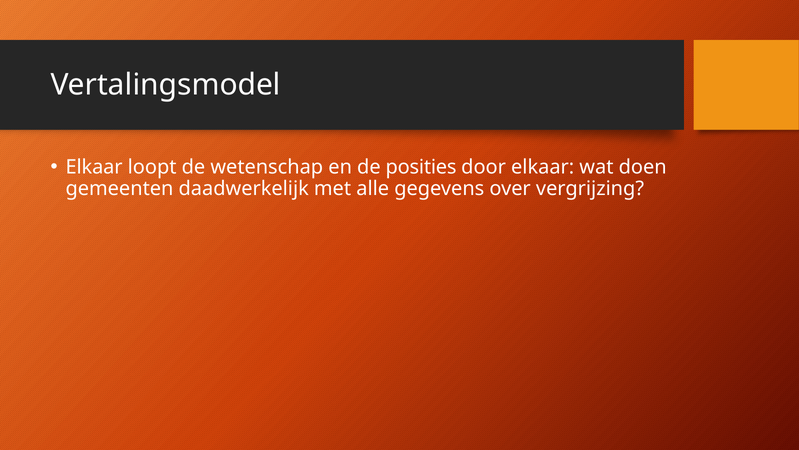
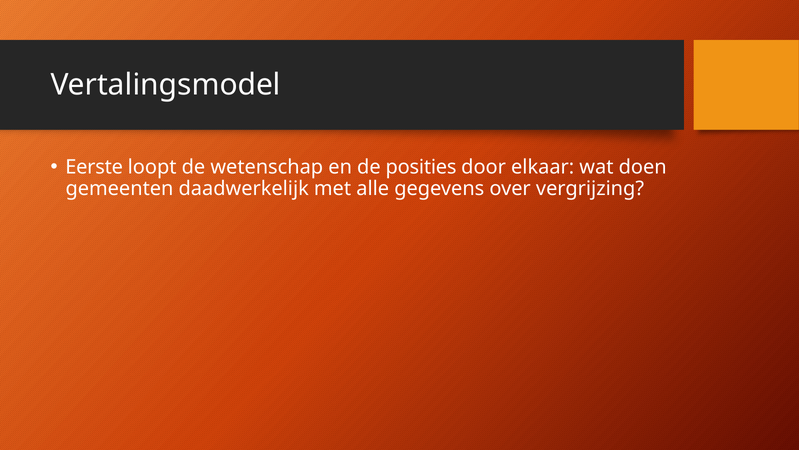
Elkaar: Elkaar -> Eerste (94, 167)
